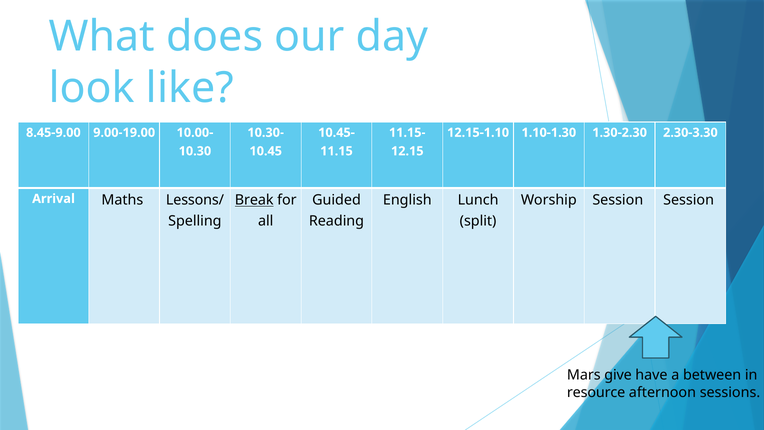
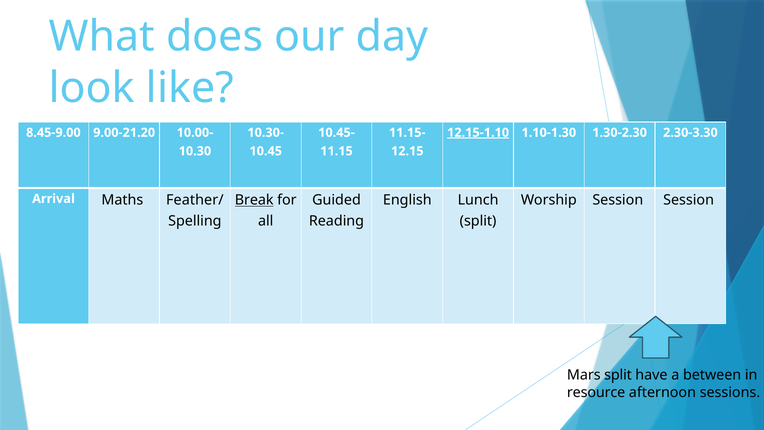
9.00-19.00: 9.00-19.00 -> 9.00-21.20 (124, 133)
12.15-1.10 underline: none -> present (478, 133)
Lessons/: Lessons/ -> Feather/ (195, 200)
Mars give: give -> split (618, 375)
